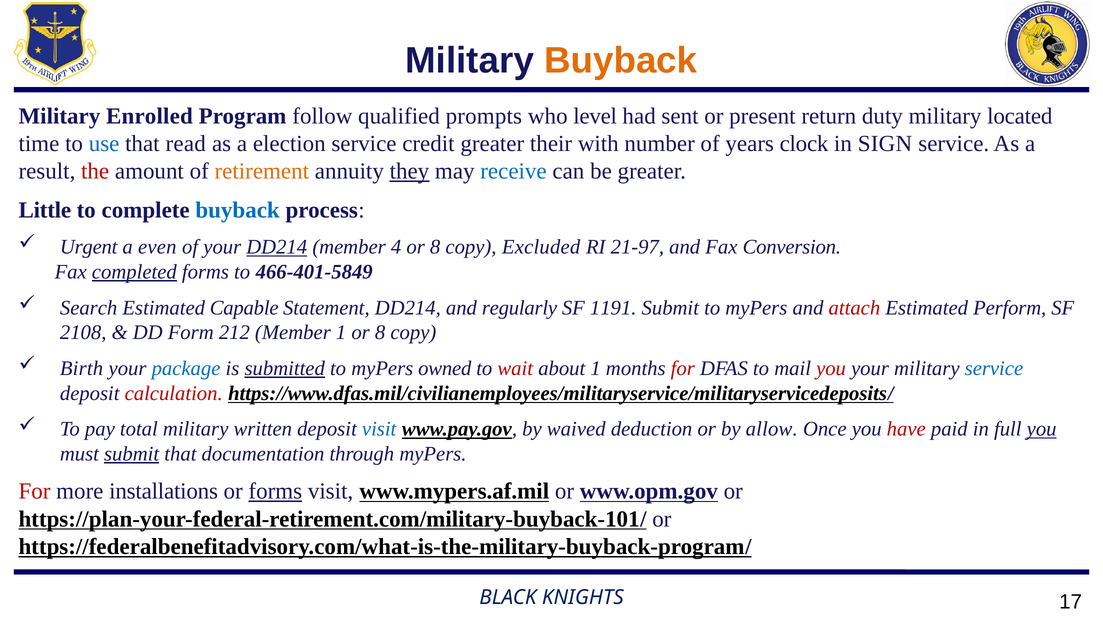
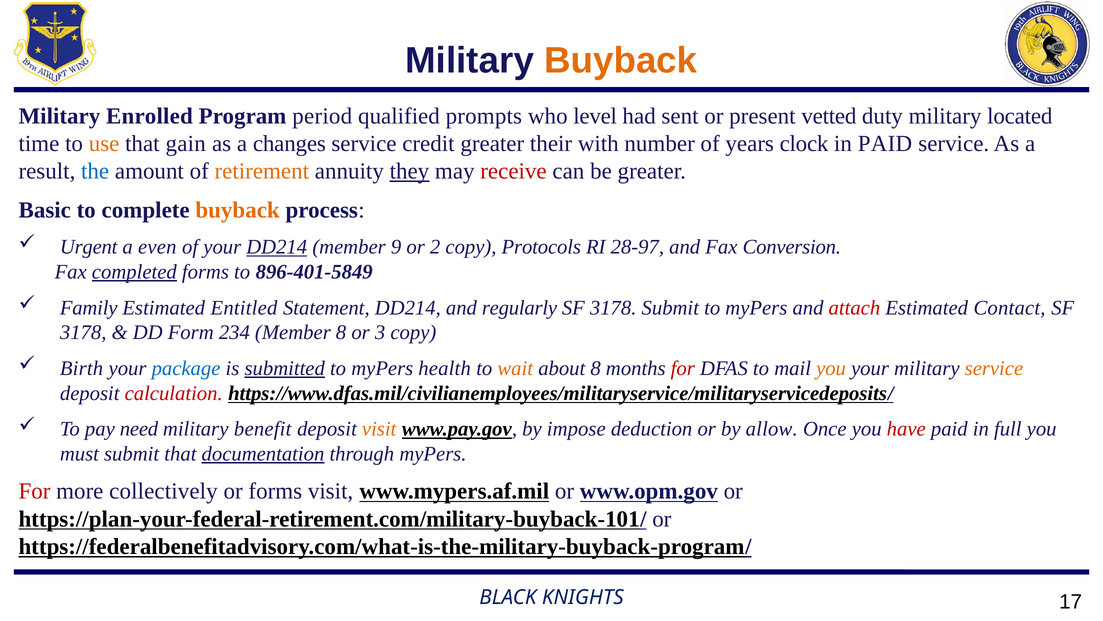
follow: follow -> period (322, 116)
return: return -> vetted (829, 116)
use colour: blue -> orange (104, 144)
read: read -> gain (186, 144)
election: election -> changes (289, 144)
in SIGN: SIGN -> PAID (885, 144)
the colour: red -> blue (95, 171)
receive colour: blue -> red (514, 171)
Little: Little -> Basic (45, 210)
buyback colour: blue -> orange (238, 210)
4: 4 -> 9 (396, 247)
8: 8 -> 2 (435, 247)
Excluded: Excluded -> Protocols (541, 247)
21-97: 21-97 -> 28-97 (637, 247)
466-401-5849: 466-401-5849 -> 896-401-5849 (314, 272)
Search: Search -> Family (89, 307)
Capable: Capable -> Entitled (244, 307)
1191: 1191 -> 3178 (613, 307)
Perform: Perform -> Contact (1010, 307)
2108: 2108 -> 3178 (83, 332)
212: 212 -> 234 (234, 332)
Member 1: 1 -> 8 (341, 332)
8: 8 -> 3 (380, 332)
owned: owned -> health (445, 368)
wait colour: red -> orange (515, 368)
about 1: 1 -> 8 (596, 368)
you colour: red -> orange (831, 368)
service colour: blue -> orange (994, 368)
total: total -> need (139, 429)
written: written -> benefit (263, 429)
visit colour: blue -> orange (379, 429)
waived: waived -> impose (576, 429)
you underline: present -> none (1042, 429)
submit underline: present -> none (132, 454)
documentation underline: none -> present (263, 454)
installations: installations -> collectively (163, 491)
forms underline: present -> none (275, 491)
